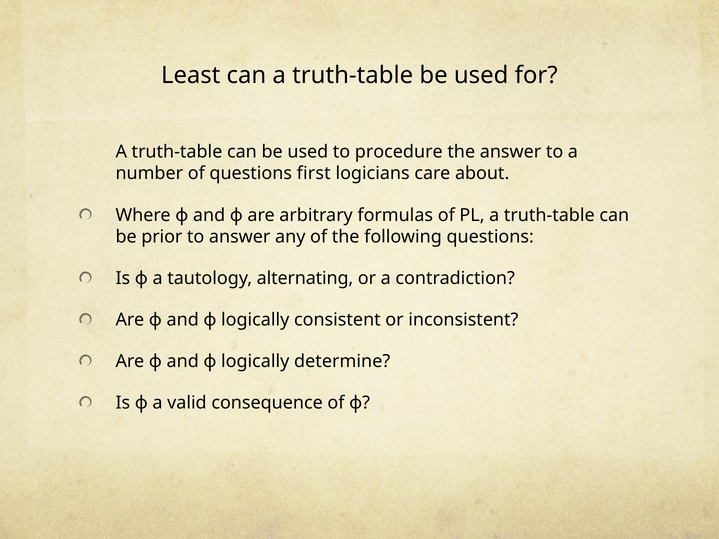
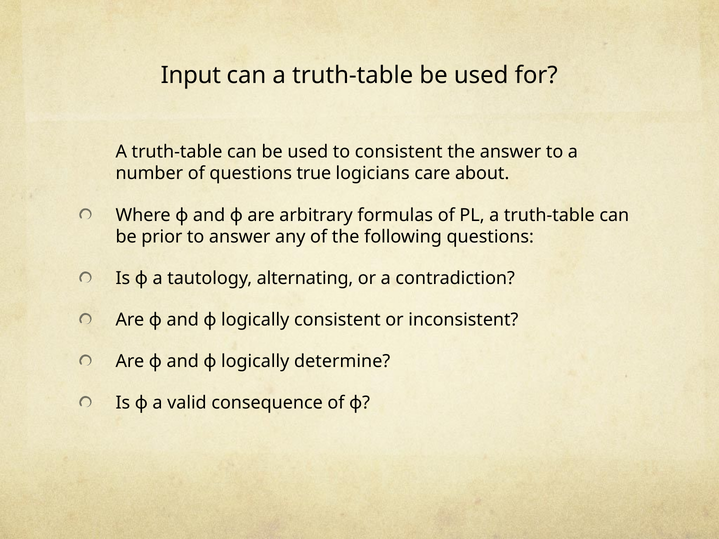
Least: Least -> Input (191, 75)
to procedure: procedure -> consistent (399, 152)
first: first -> true (314, 174)
